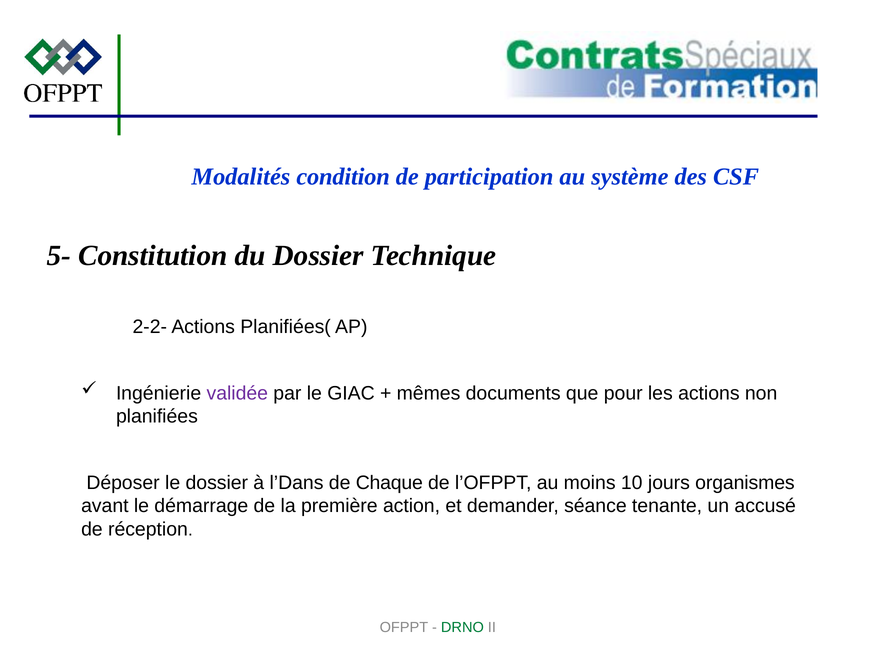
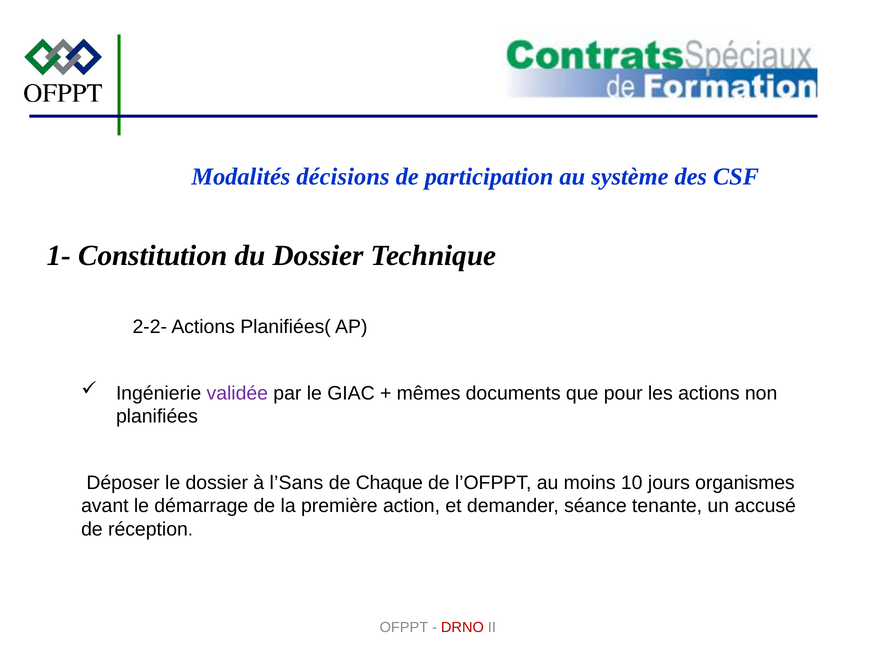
condition: condition -> décisions (343, 177)
5-: 5- -> 1- (59, 256)
l’Dans: l’Dans -> l’Sans (296, 483)
DRNO colour: green -> red (462, 627)
